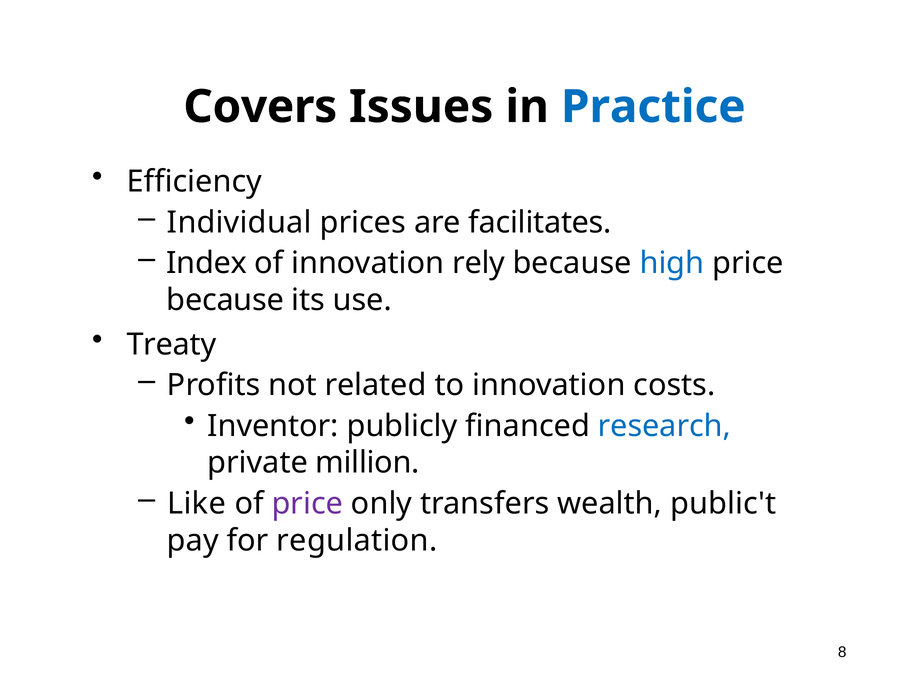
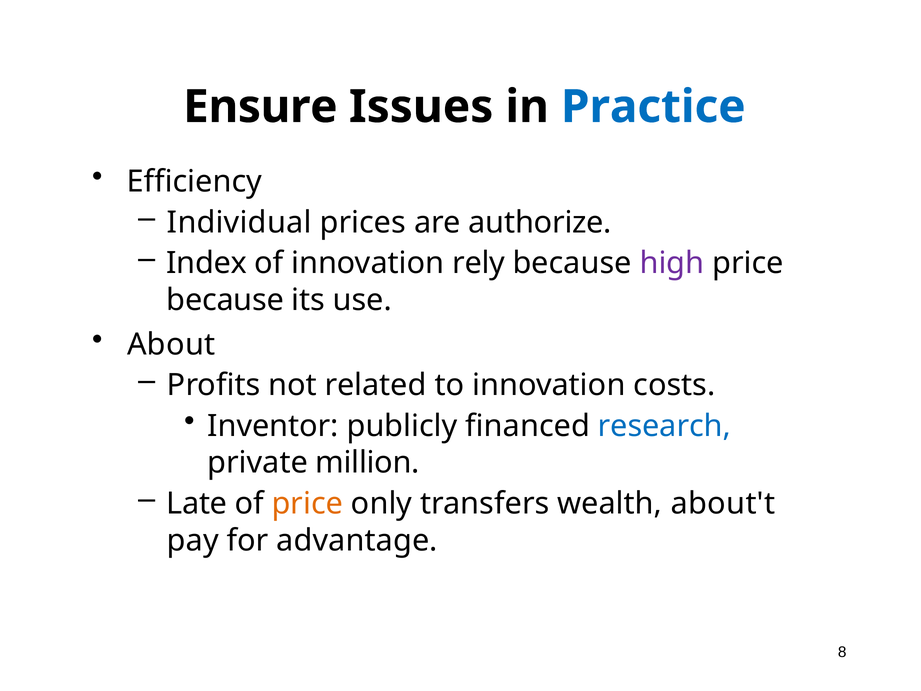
Covers: Covers -> Ensure (260, 107)
facilitates: facilitates -> authorize (540, 222)
high colour: blue -> purple (672, 263)
Treaty: Treaty -> About (171, 344)
Like: Like -> Late (197, 503)
price colour: purple -> orange (307, 503)
public't: public't -> about't (723, 503)
regulation: regulation -> advantage (357, 540)
